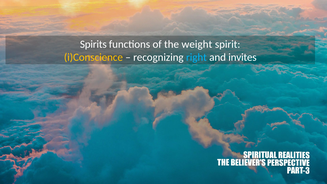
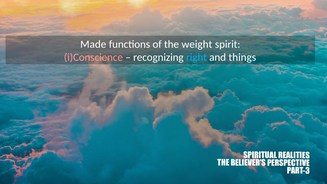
Spirits: Spirits -> Made (93, 44)
i)Conscience colour: yellow -> pink (93, 57)
invites: invites -> things (242, 57)
